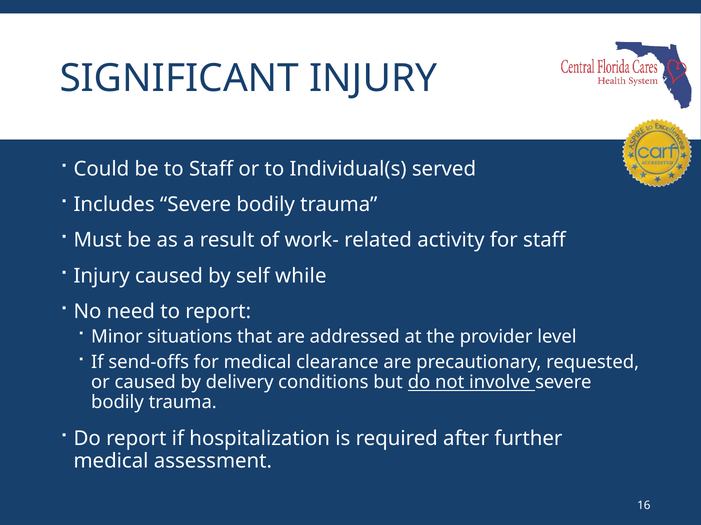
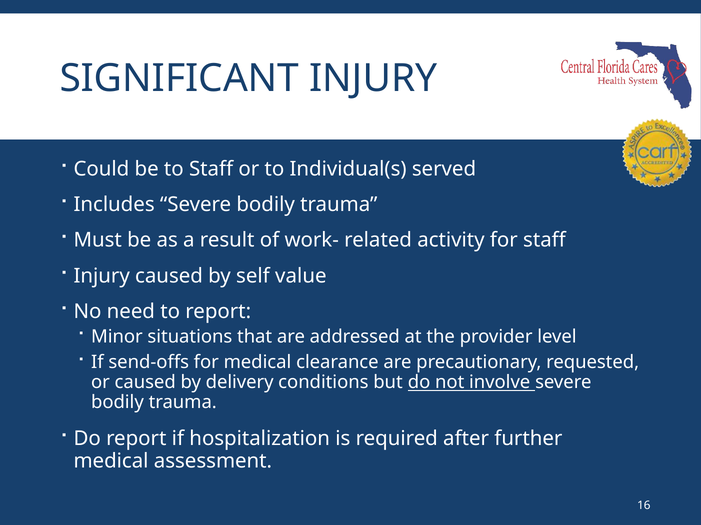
while: while -> value (301, 276)
